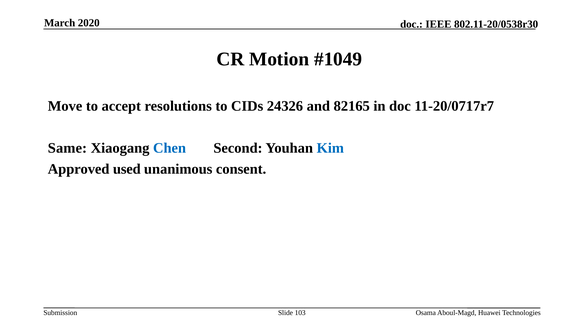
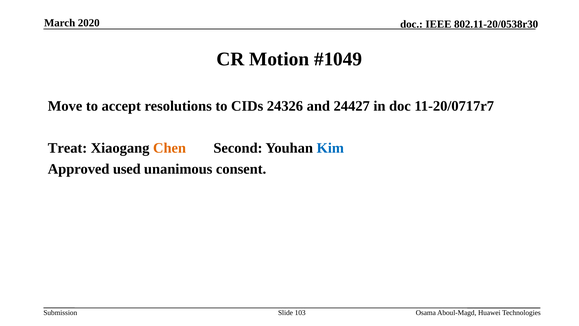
82165: 82165 -> 24427 (352, 106)
Same: Same -> Treat (67, 148)
Chen colour: blue -> orange (170, 148)
